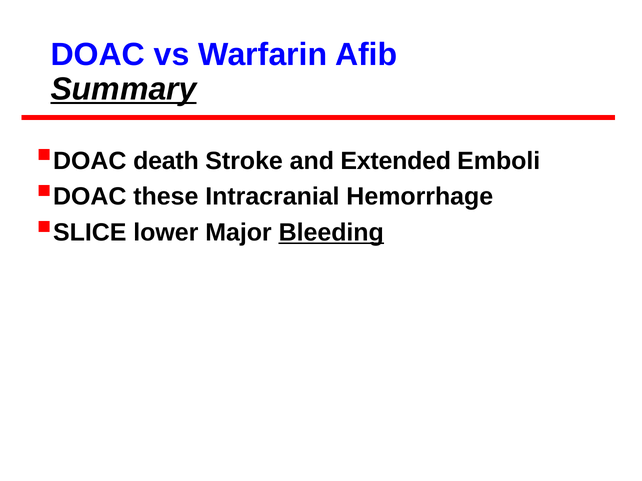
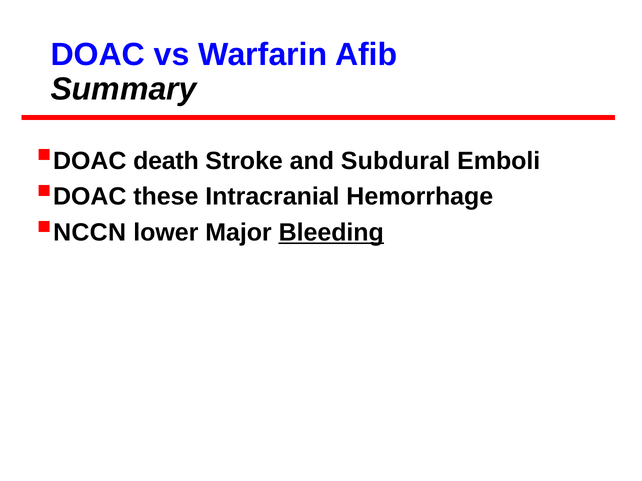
Summary underline: present -> none (124, 89)
Extended: Extended -> Subdural (396, 161)
SLICE: SLICE -> NCCN (90, 233)
